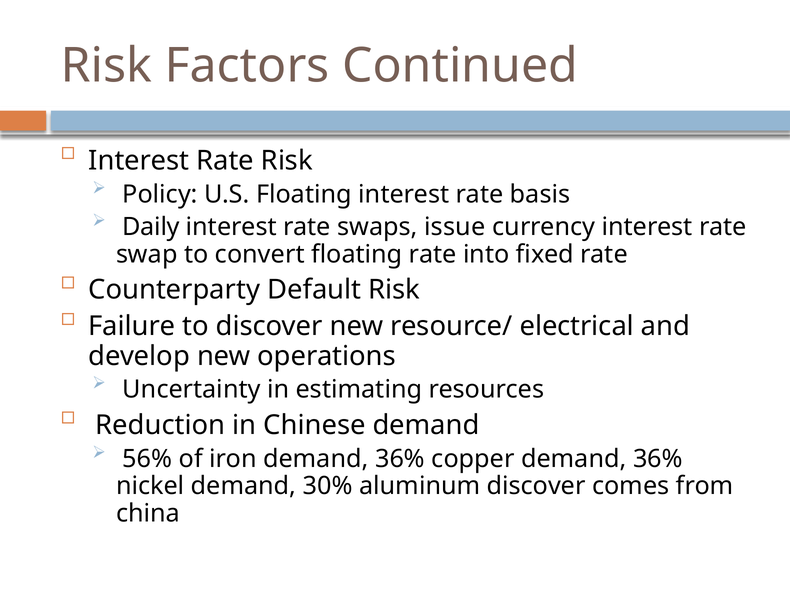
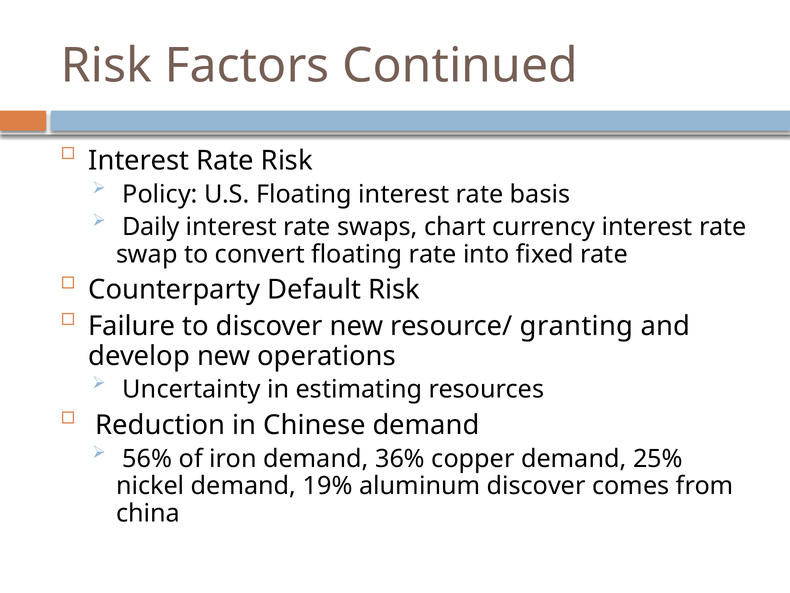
issue: issue -> chart (455, 227)
electrical: electrical -> granting (577, 326)
copper demand 36%: 36% -> 25% (658, 458)
30%: 30% -> 19% (328, 486)
